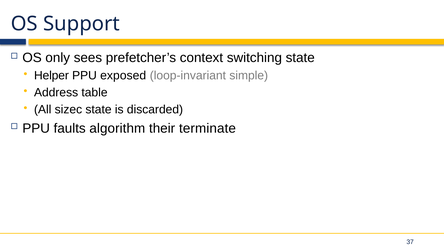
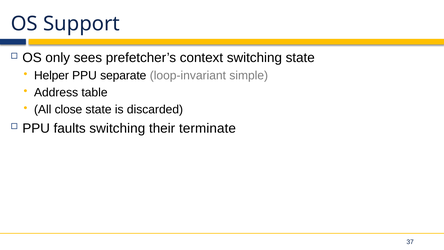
exposed: exposed -> separate (123, 76)
sizec: sizec -> close (68, 110)
faults algorithm: algorithm -> switching (117, 128)
